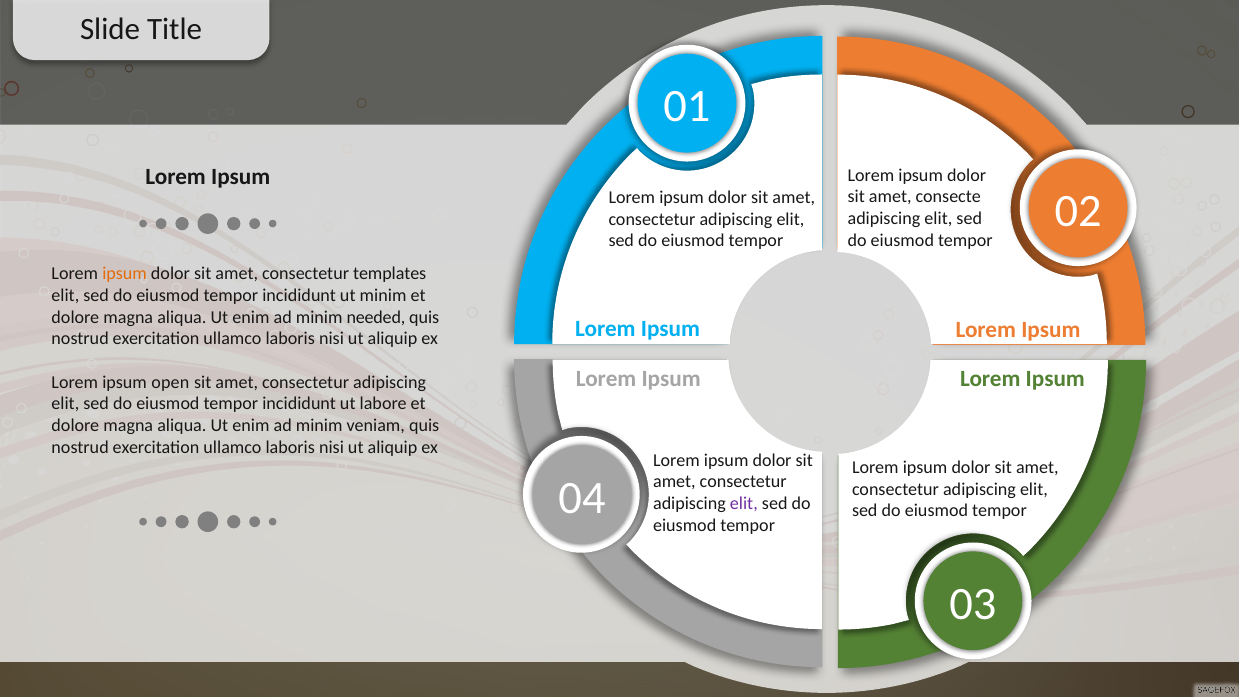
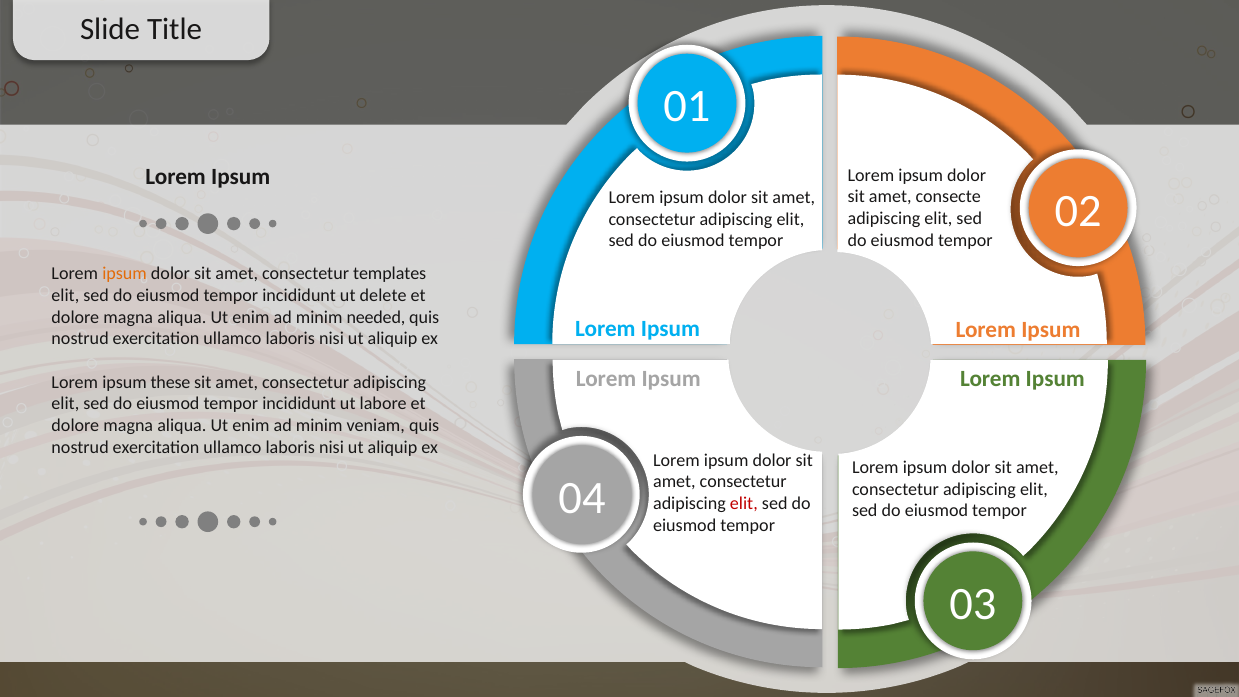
ut minim: minim -> delete (383, 295)
open: open -> these (171, 382)
elit colour: purple -> red (744, 503)
